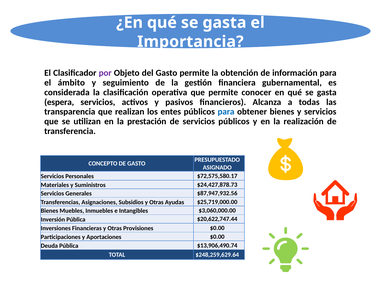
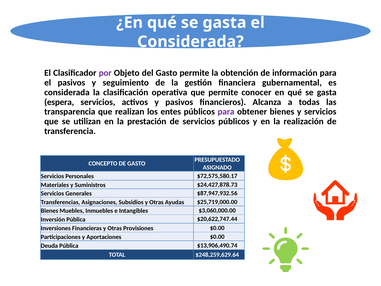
Importancia: Importancia -> Considerada (190, 42)
el ámbito: ámbito -> pasivos (71, 83)
para colour: blue -> purple (226, 112)
